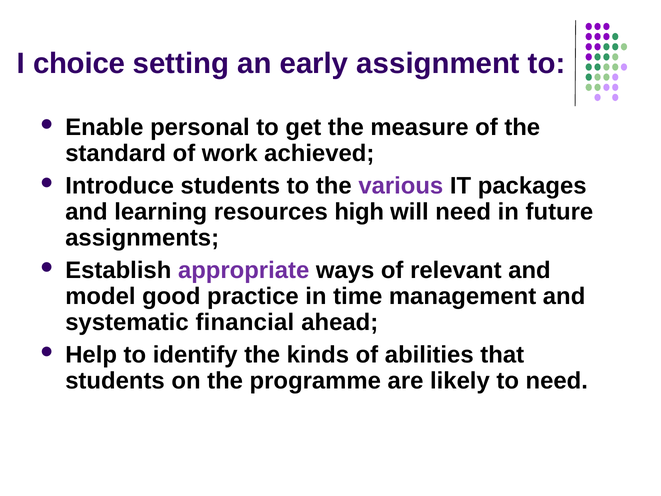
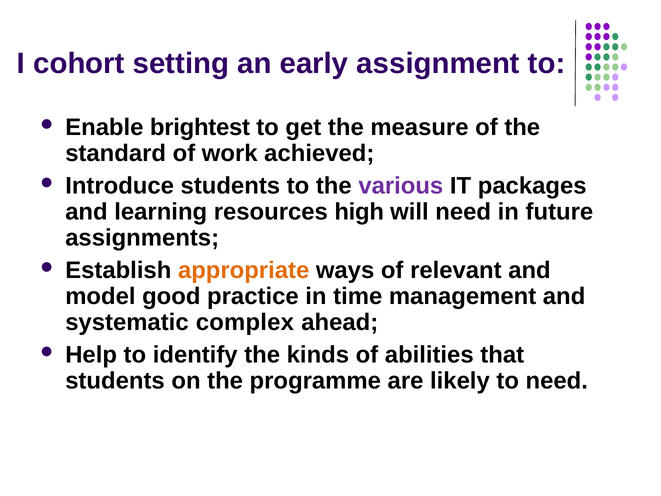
choice: choice -> cohort (79, 64)
personal: personal -> brightest (200, 127)
appropriate colour: purple -> orange (244, 270)
financial: financial -> complex (245, 322)
